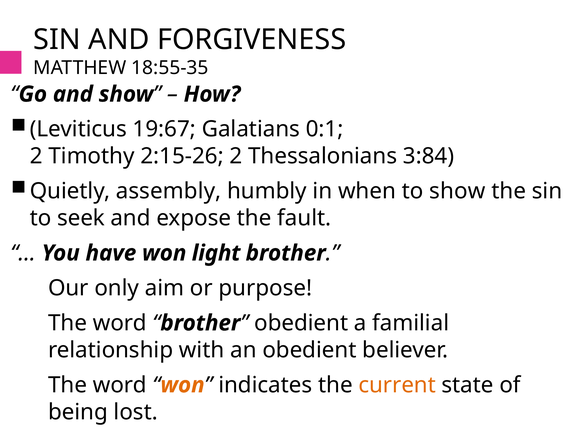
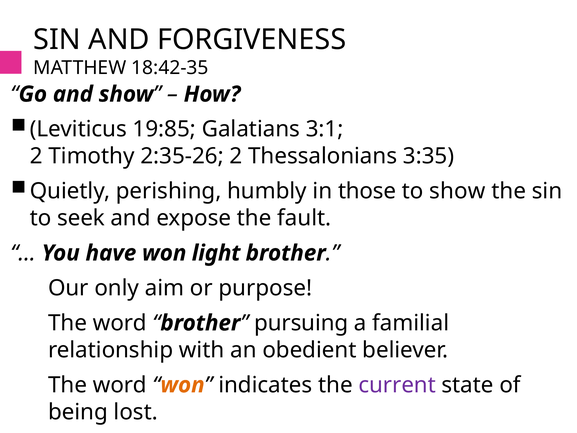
18:55-35: 18:55-35 -> 18:42-35 (170, 68)
19:67: 19:67 -> 19:85 (164, 129)
0:1: 0:1 -> 3:1 (325, 129)
2:15-26: 2:15-26 -> 2:35-26 (182, 156)
3:84: 3:84 -> 3:35 (429, 156)
assembly: assembly -> perishing (169, 191)
when: when -> those (367, 191)
obedient: obedient -> pursuing (301, 323)
current colour: orange -> purple (397, 385)
